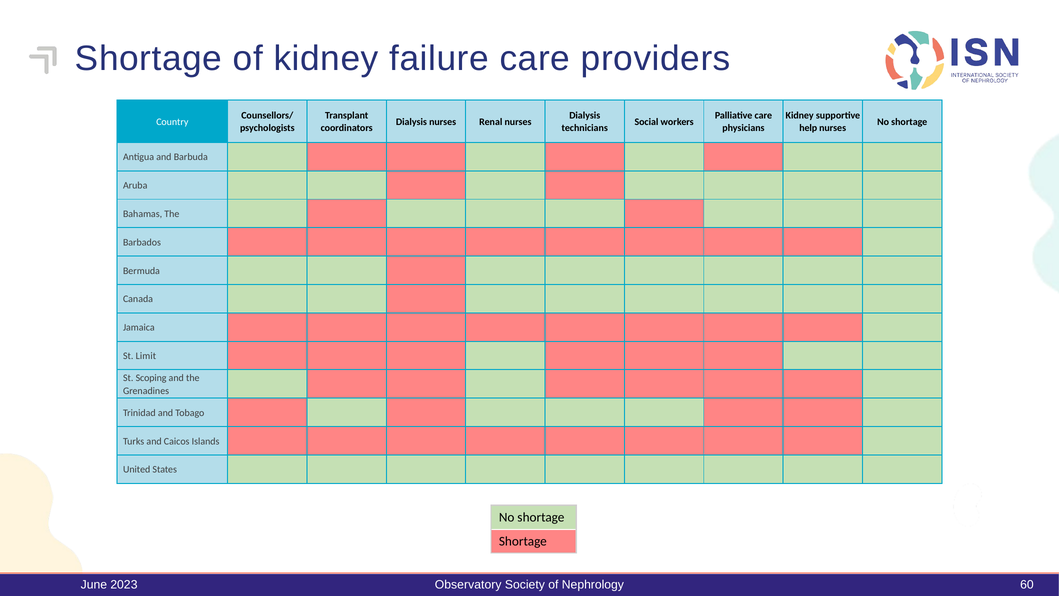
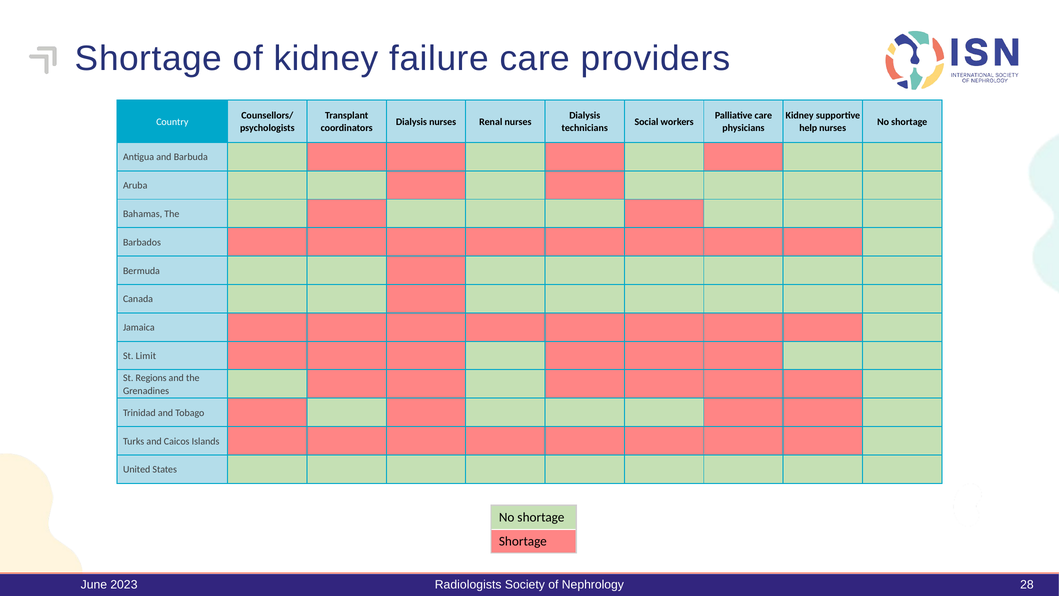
Scoping: Scoping -> Regions (151, 378)
Observatory: Observatory -> Radiologists (468, 584)
60: 60 -> 28 (1027, 584)
